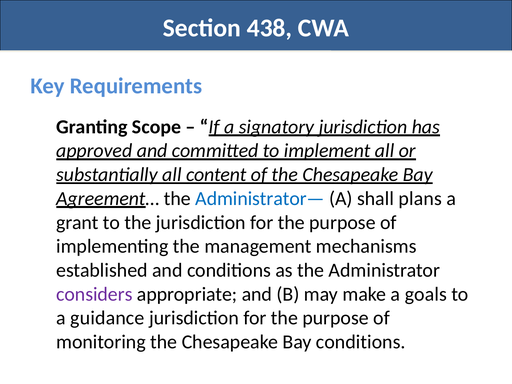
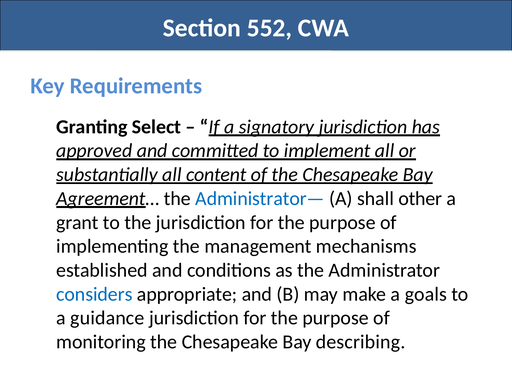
438: 438 -> 552 (269, 28)
Scope: Scope -> Select (157, 127)
plans: plans -> other (420, 199)
considers colour: purple -> blue (94, 294)
Bay conditions: conditions -> describing (361, 342)
